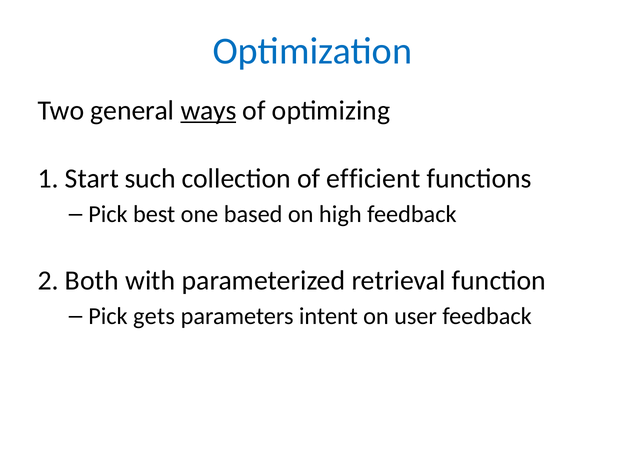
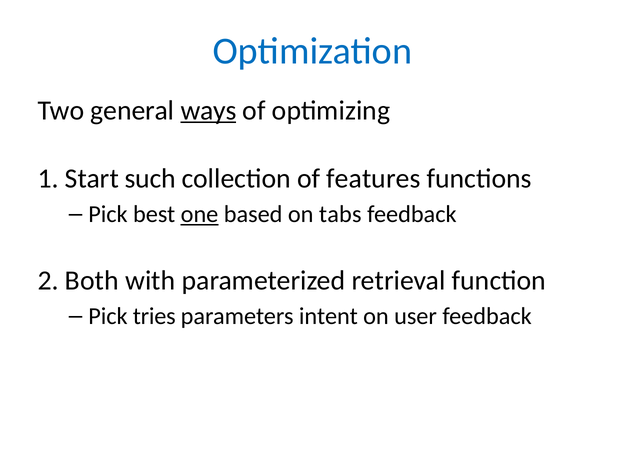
efficient: efficient -> features (373, 178)
one underline: none -> present (200, 214)
high: high -> tabs (340, 214)
gets: gets -> tries (154, 316)
